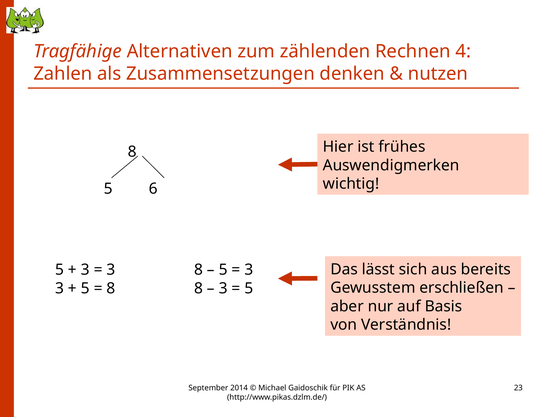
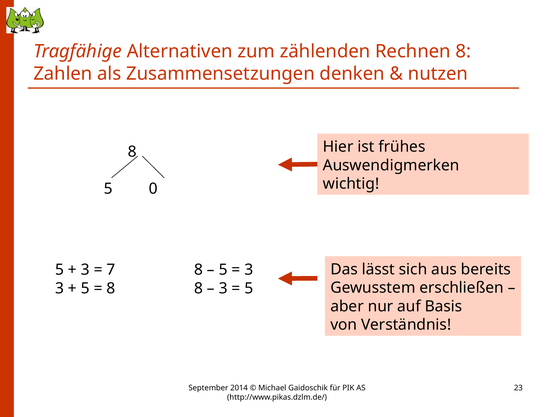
Rechnen 4: 4 -> 8 (463, 51)
6: 6 -> 0 (153, 189)
3: 3 -> 7 (111, 270)
